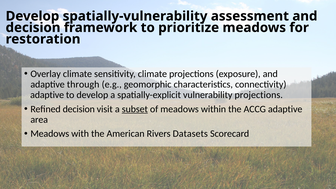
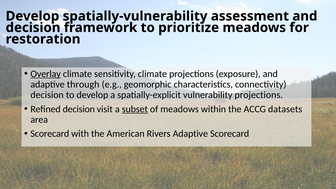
Overlay underline: none -> present (46, 74)
adaptive: adaptive -> decision (47, 95)
ACCG adaptive: adaptive -> datasets (285, 109)
Meadows: Meadows -> Scorecard (50, 134)
Rivers Datasets: Datasets -> Adaptive (190, 134)
